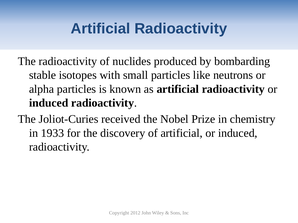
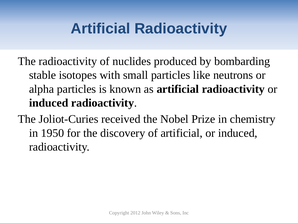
1933: 1933 -> 1950 (52, 133)
